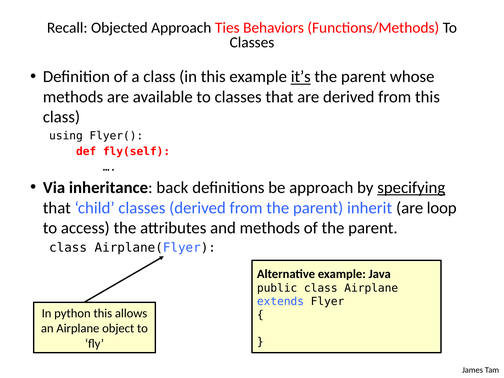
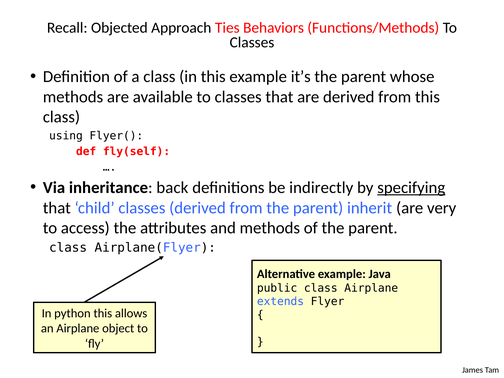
it’s underline: present -> none (301, 77)
be approach: approach -> indirectly (321, 188)
loop: loop -> very (442, 208)
